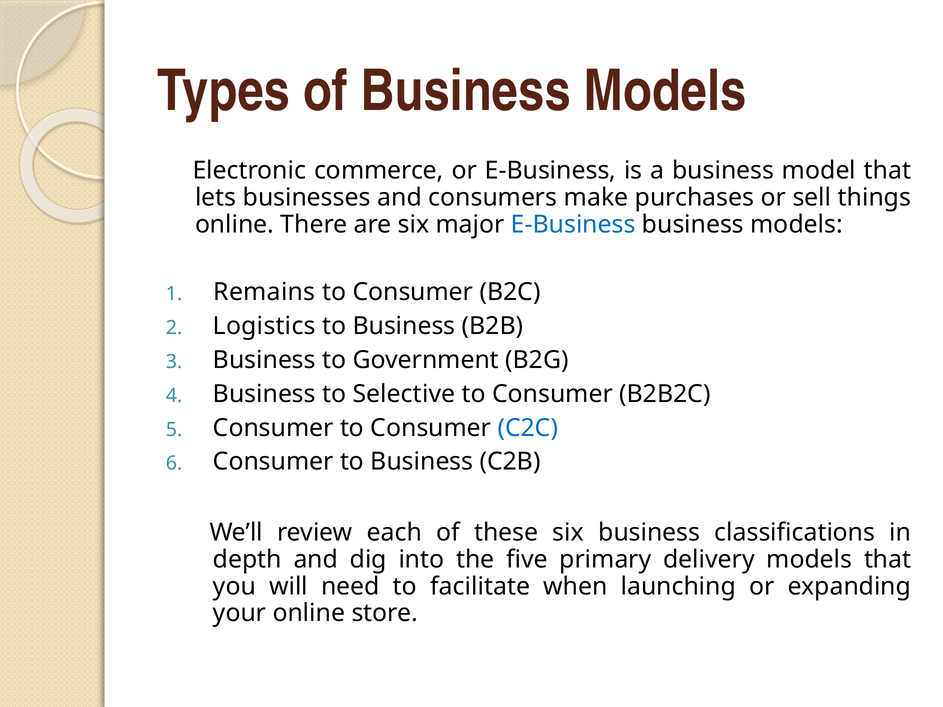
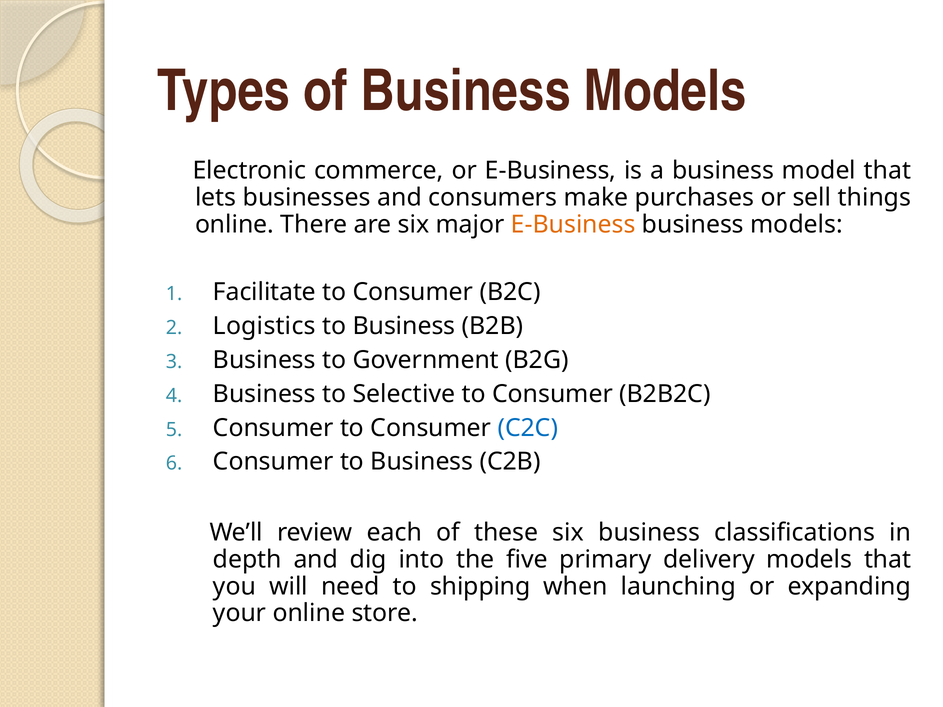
E-Business colour: blue -> orange (573, 224)
Remains: Remains -> Facilitate (264, 292)
facilitate: facilitate -> shipping (480, 587)
